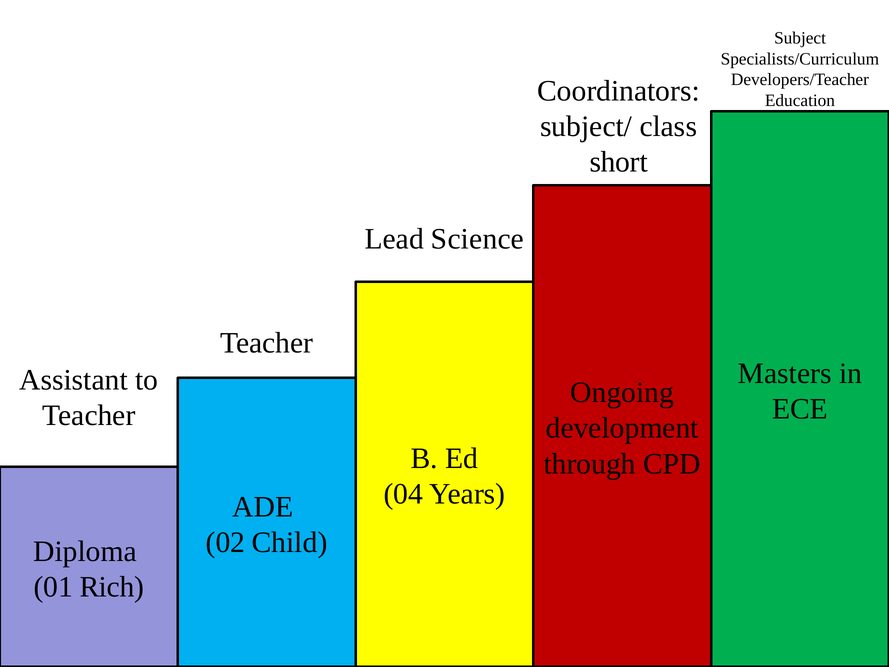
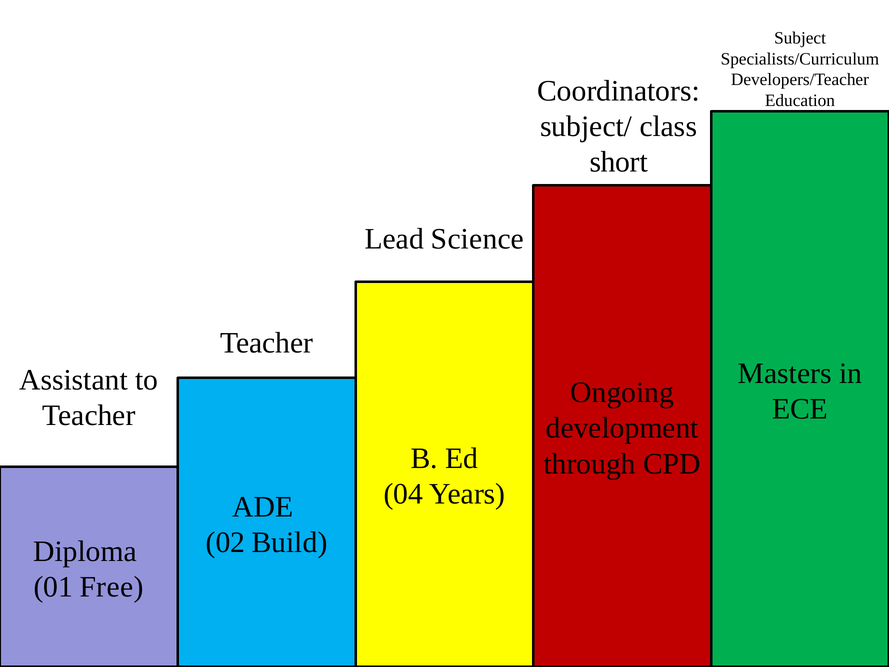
Child: Child -> Build (289, 542)
Rich: Rich -> Free (112, 587)
